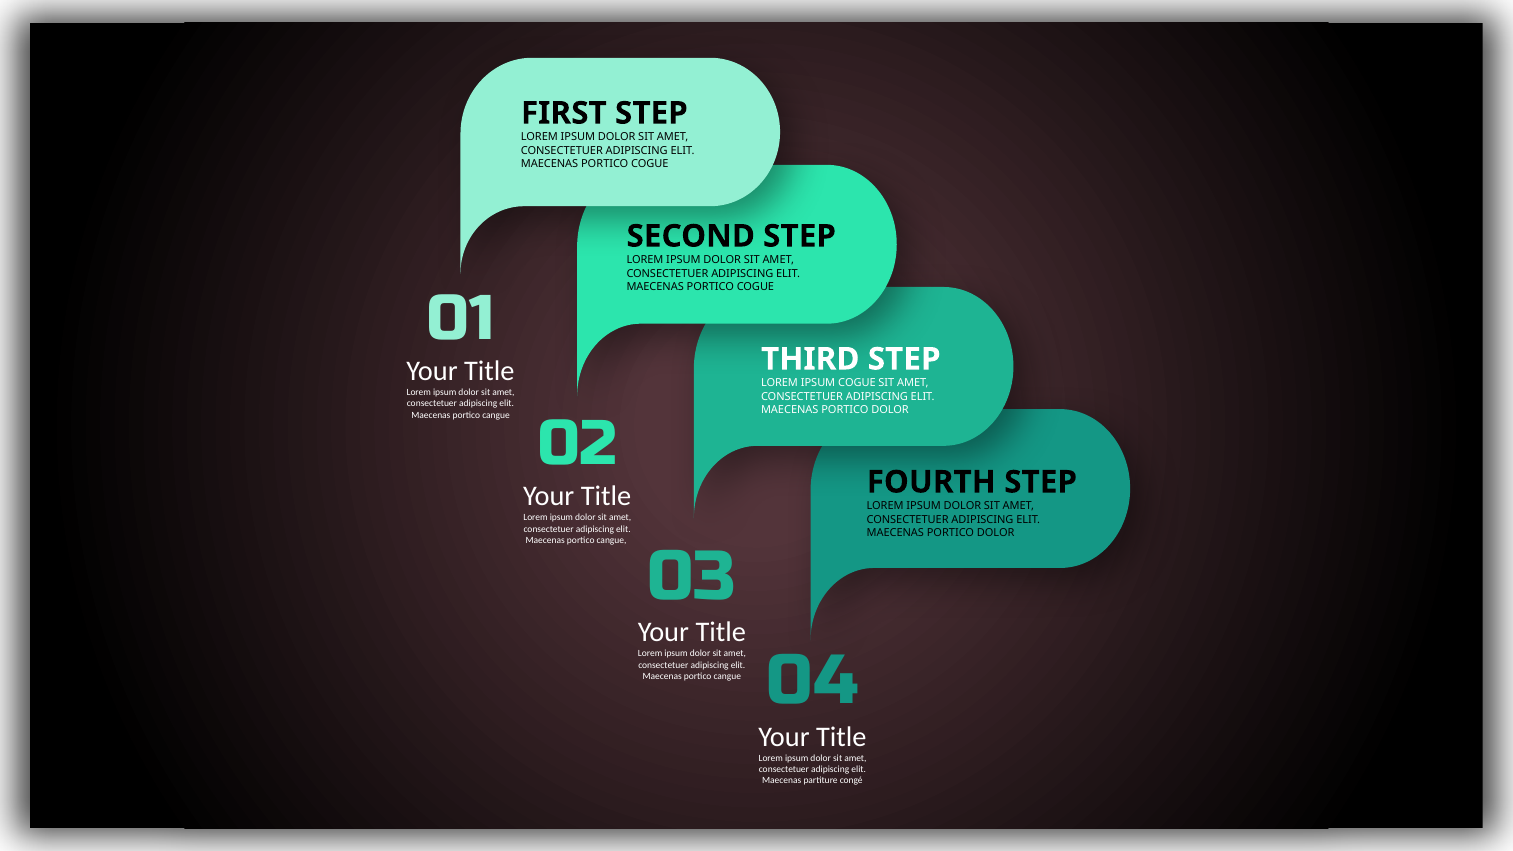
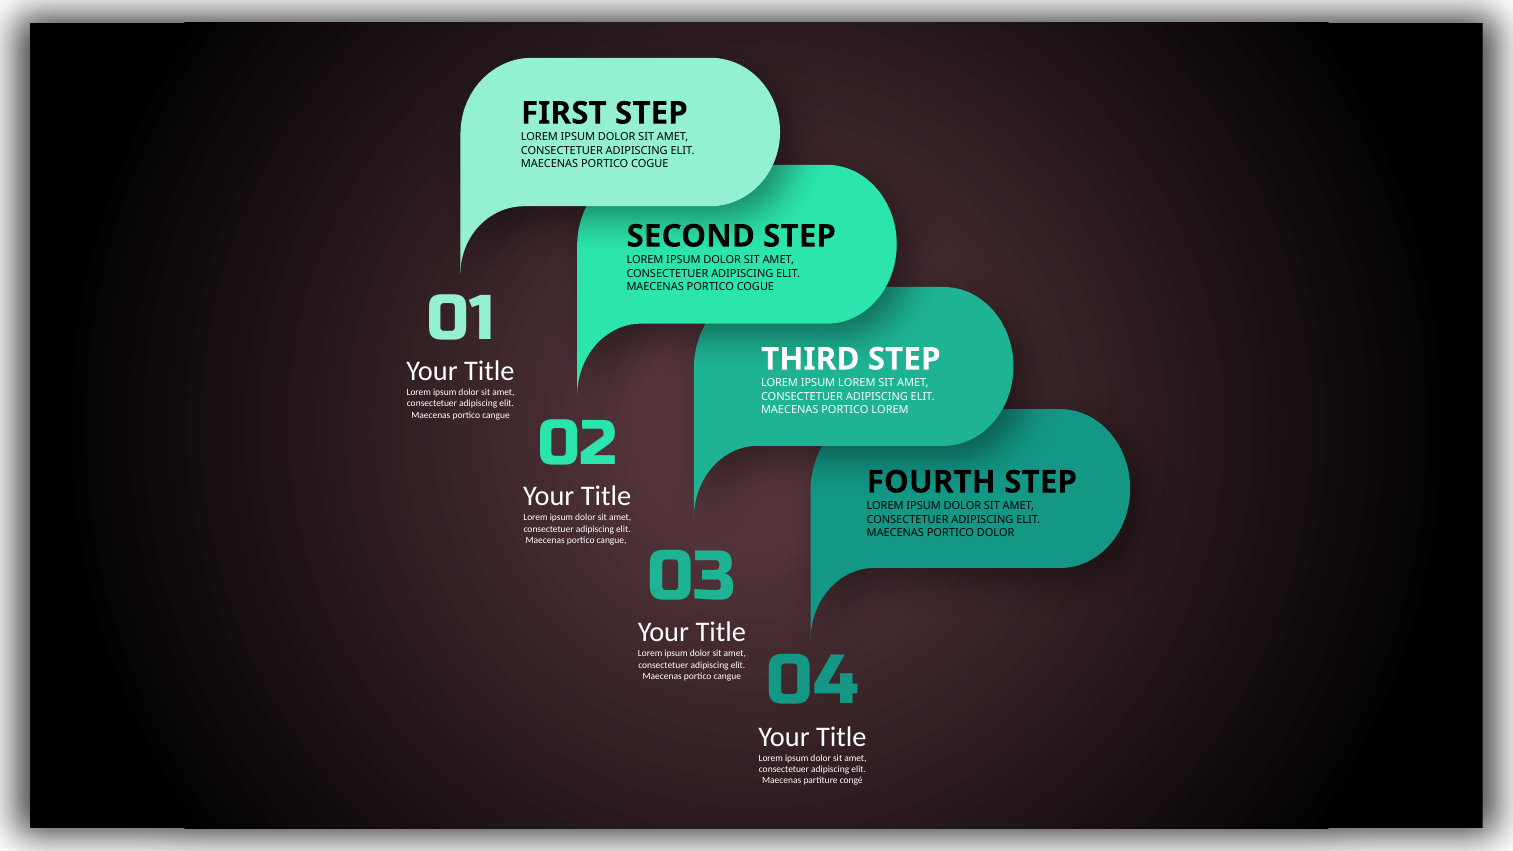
COGUE: COGUE -> LOREM (857, 383)
DOLOR: DOLOR -> LOREM (890, 410)
